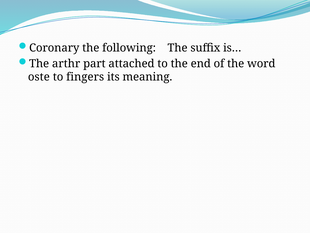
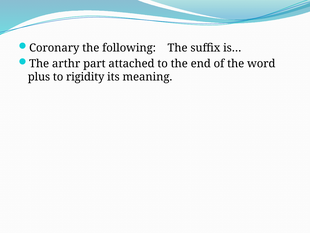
oste: oste -> plus (39, 77)
fingers: fingers -> rigidity (85, 77)
